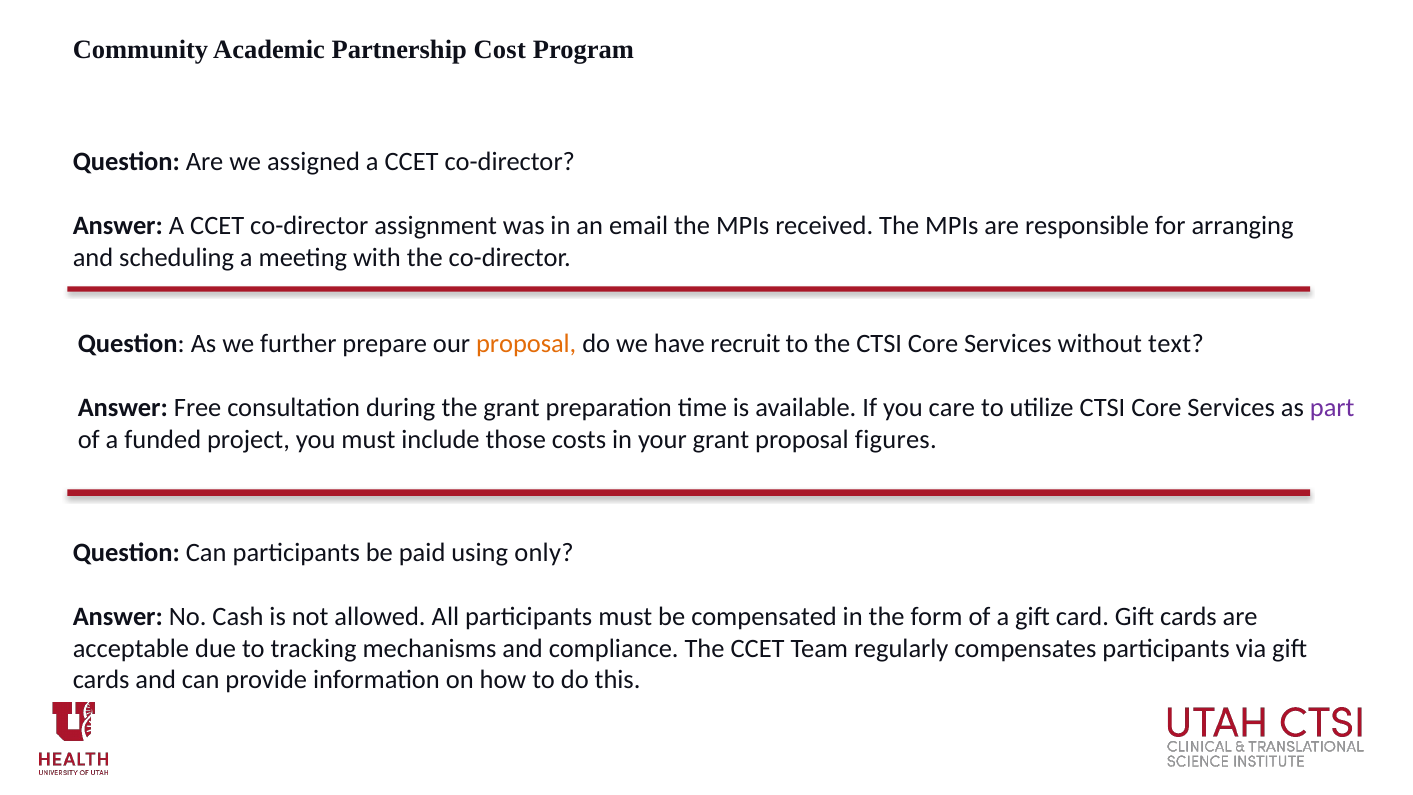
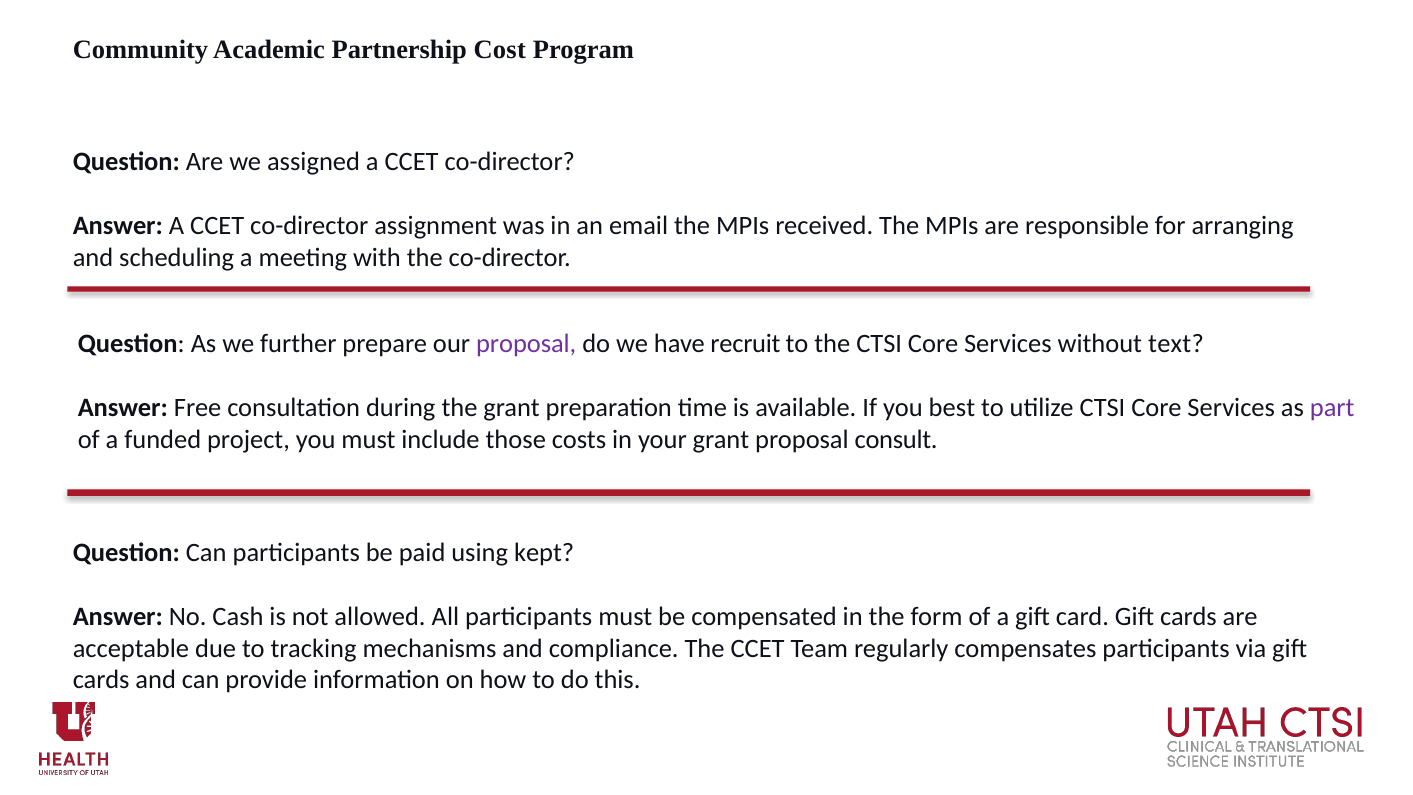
proposal colour: orange -> purple (526, 344)
care: care -> best (952, 407)
figures: figures -> consult (896, 439)
only: only -> kept (544, 553)
